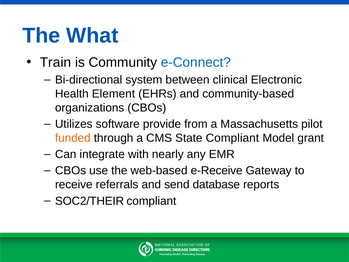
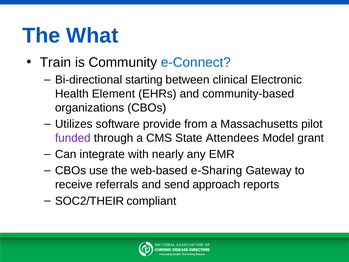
system: system -> starting (144, 80)
funded colour: orange -> purple (73, 138)
State Compliant: Compliant -> Attendees (232, 138)
e-Receive: e-Receive -> e-Sharing (217, 170)
database: database -> approach (216, 184)
